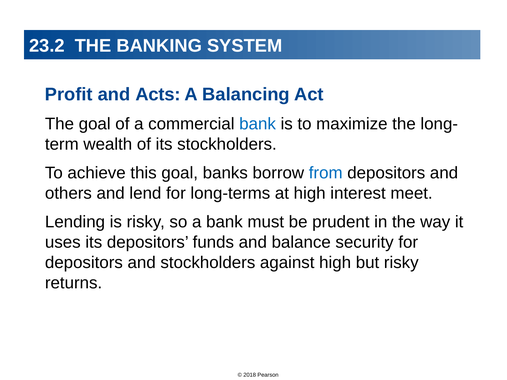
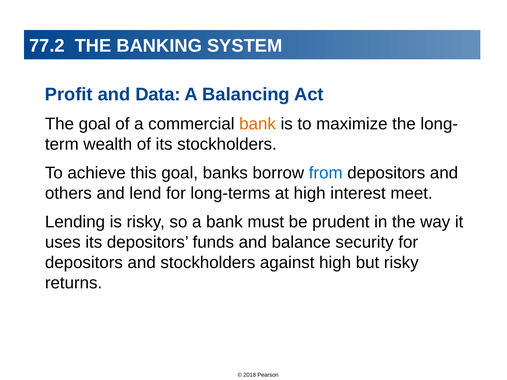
23.2: 23.2 -> 77.2 (47, 46)
Acts: Acts -> Data (158, 95)
bank colour: blue -> orange (258, 124)
